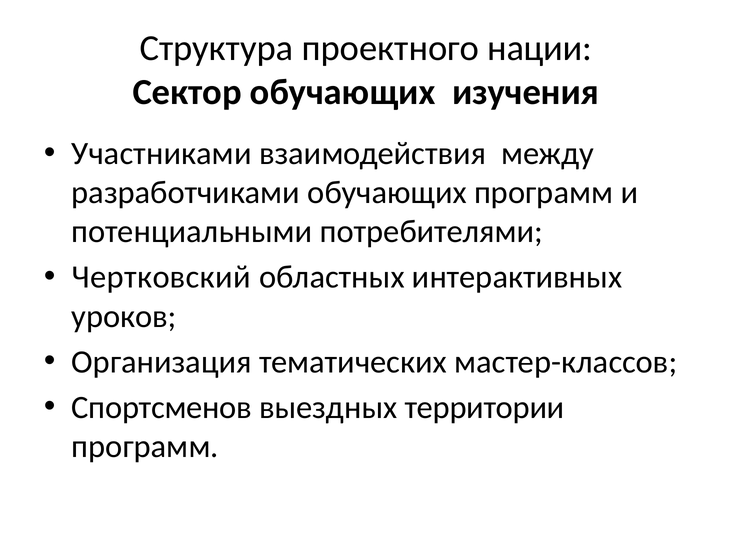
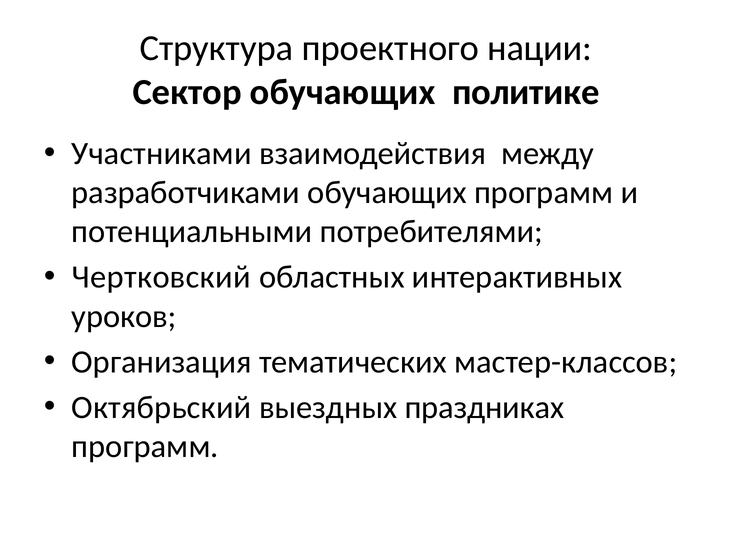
изучения: изучения -> политике (526, 92)
Спортсменов: Спортсменов -> Октябрьский (161, 407)
территории: территории -> праздниках (484, 407)
